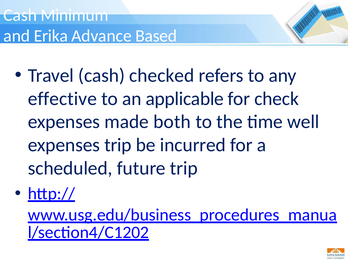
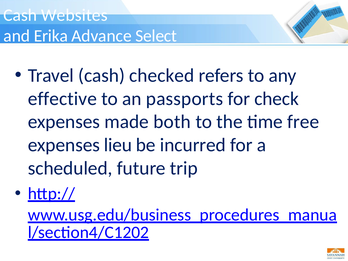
Minimum: Minimum -> Websites (74, 15)
Based: Based -> Select (156, 36)
applicable: applicable -> passports (185, 99)
well: well -> free (303, 122)
expenses trip: trip -> lieu (118, 145)
